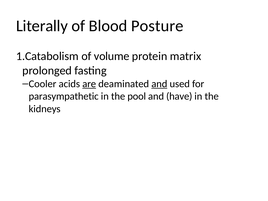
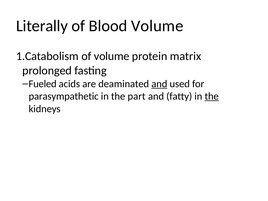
Blood Posture: Posture -> Volume (157, 26)
Cooler: Cooler -> Fueled (43, 84)
are underline: present -> none (89, 84)
pool: pool -> part (137, 96)
have: have -> fatty (179, 96)
the underline: none -> present (212, 96)
